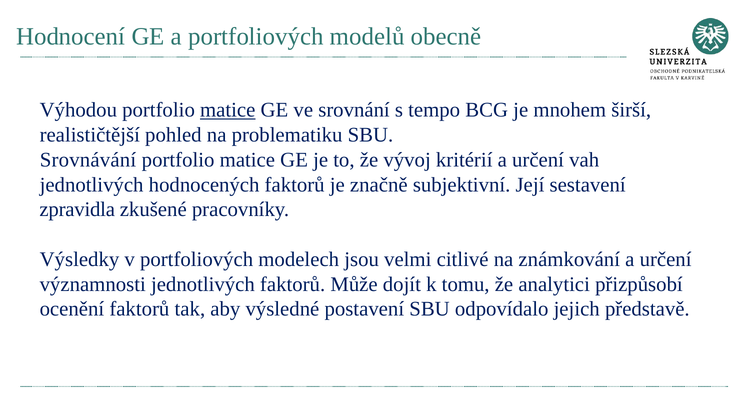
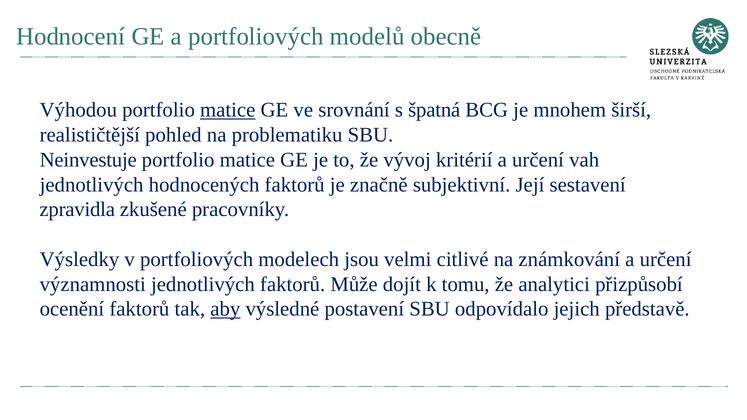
tempo: tempo -> špatná (434, 110)
Srovnávání: Srovnávání -> Neinvestuje (88, 160)
aby underline: none -> present (225, 309)
